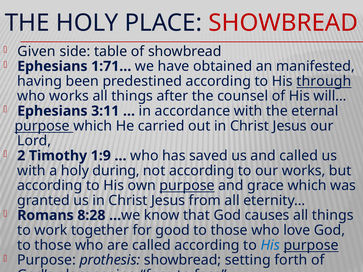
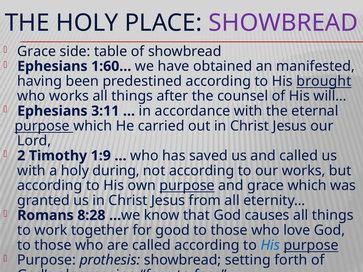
SHOWBREAD colour: red -> purple (283, 23)
Given: Given -> Grace (37, 51)
1:71…: 1:71… -> 1:60… (111, 66)
through: through -> brought (324, 81)
